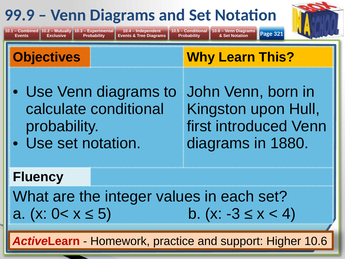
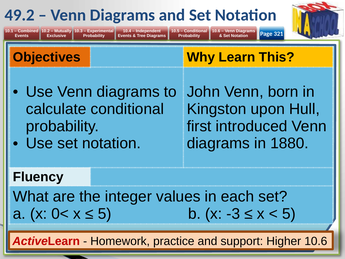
99.9: 99.9 -> 49.2 (20, 15)
4: 4 -> 5 (289, 214)
